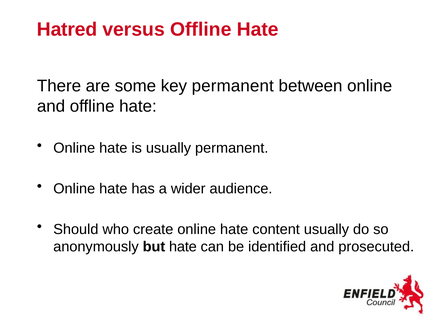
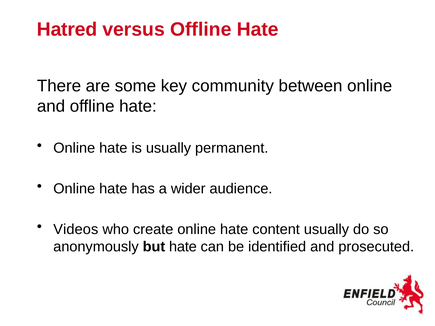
key permanent: permanent -> community (233, 86)
Should: Should -> Videos (76, 229)
